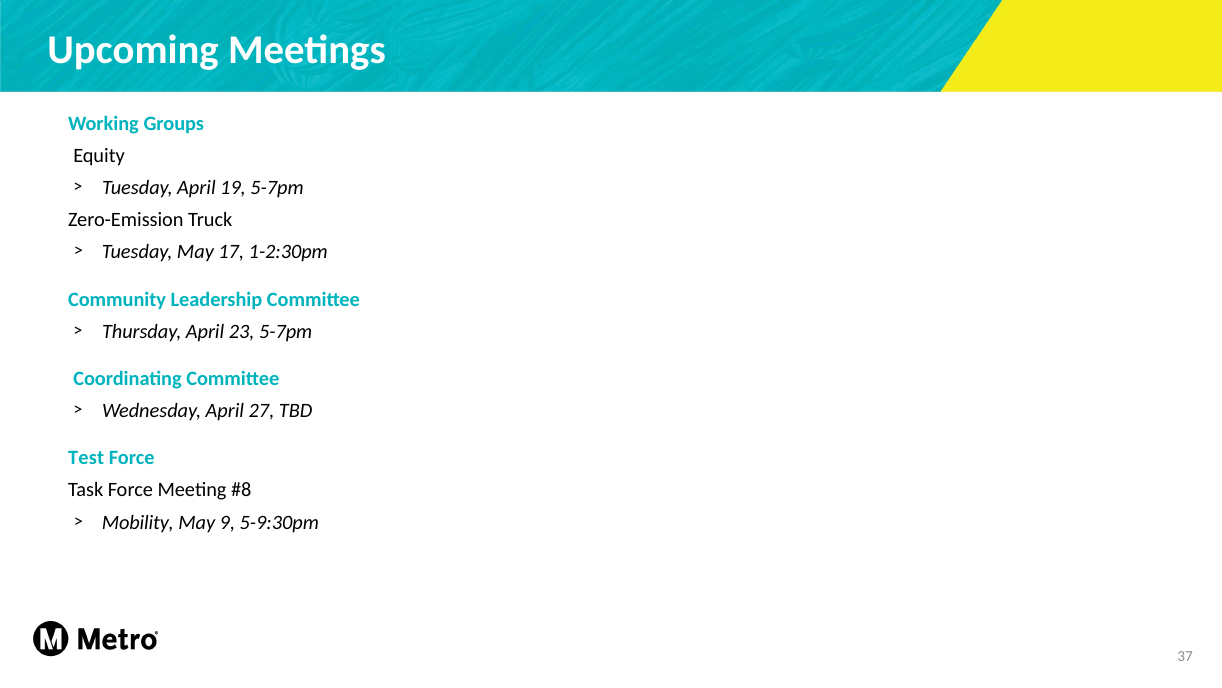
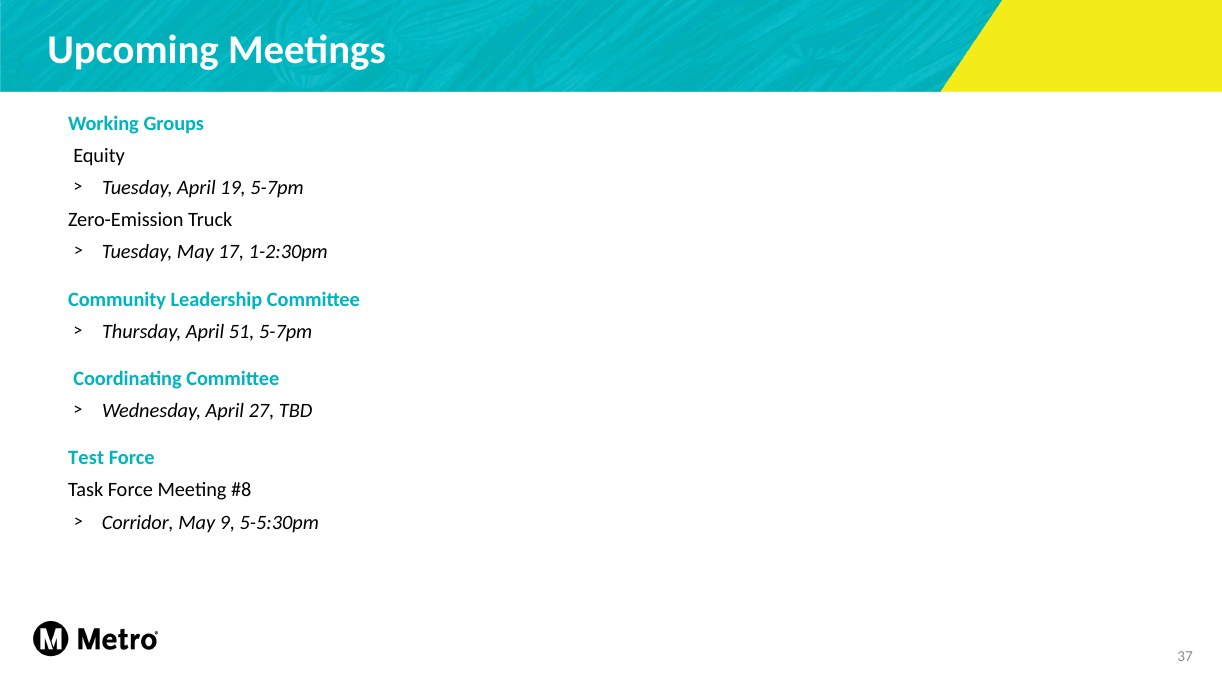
23: 23 -> 51 (242, 331)
Mobility: Mobility -> Corridor (138, 522)
5-9:30pm: 5-9:30pm -> 5-5:30pm (279, 522)
